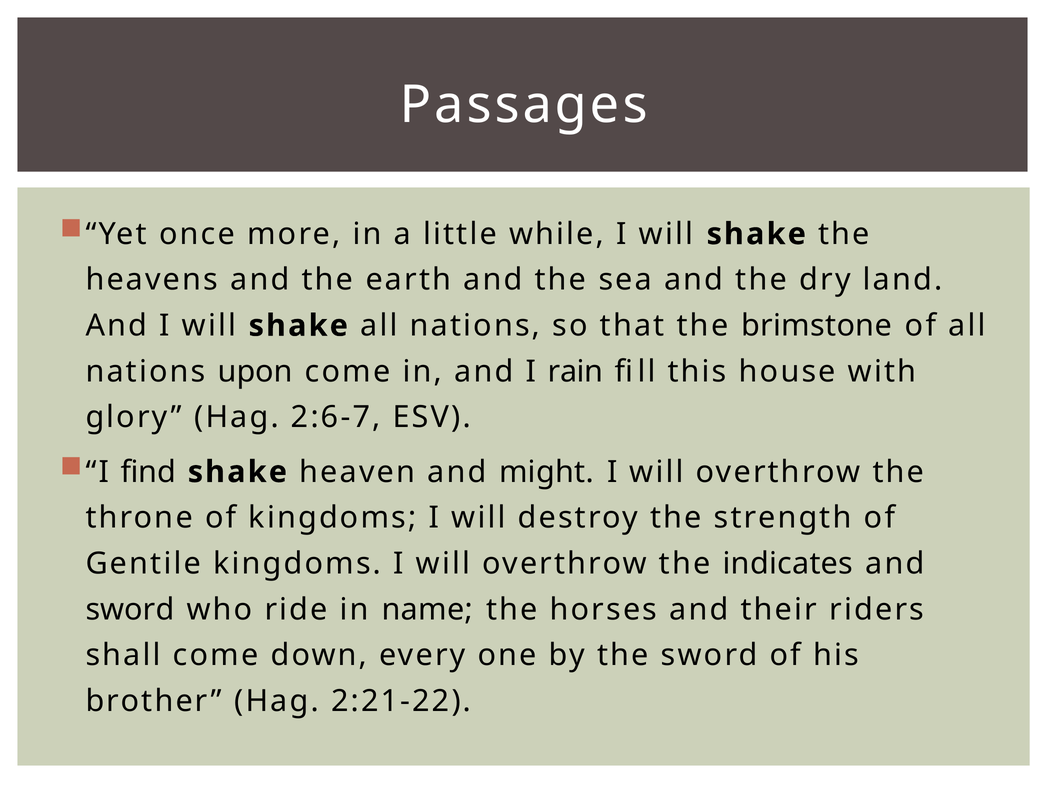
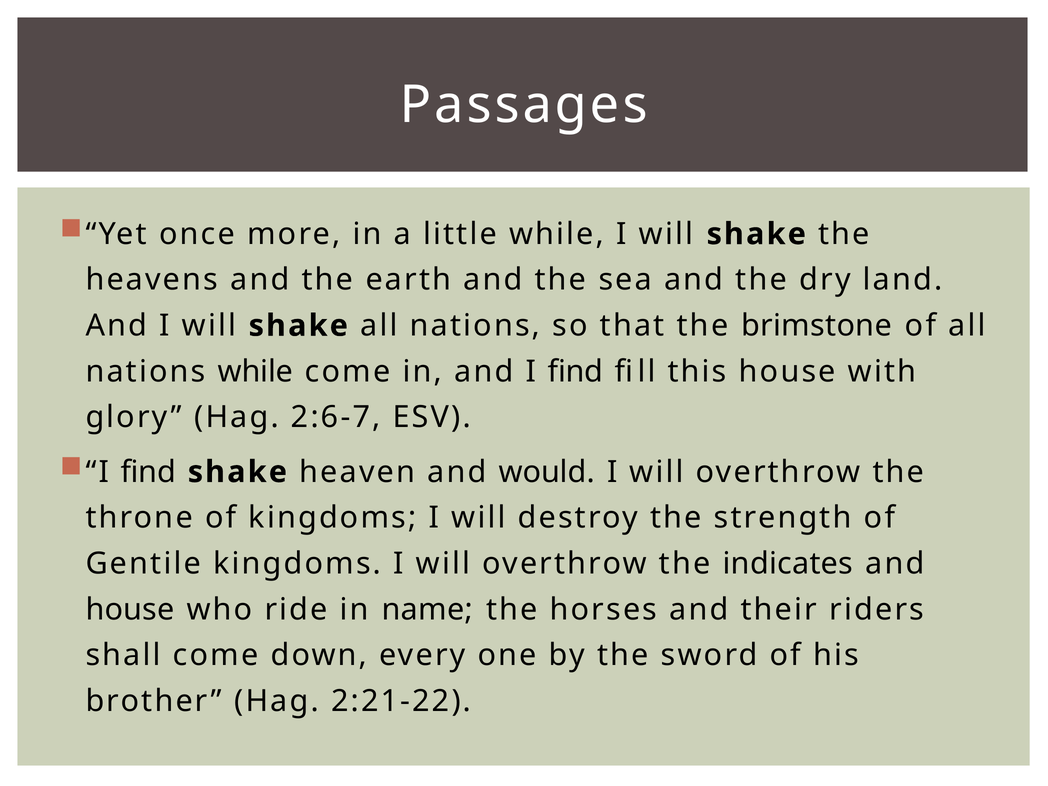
nations upon: upon -> while (255, 372)
and I rain: rain -> find (576, 372)
might: might -> would (547, 472)
sword: sword -> house (130, 610)
